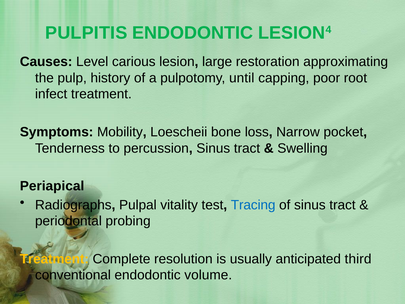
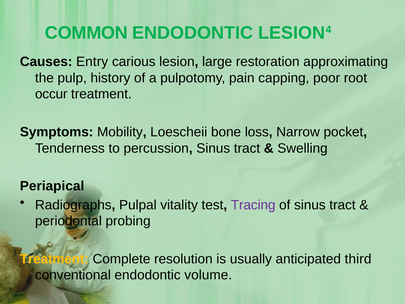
PULPITIS: PULPITIS -> COMMON (86, 33)
Level: Level -> Entry (92, 62)
until: until -> pain (242, 78)
infect: infect -> occur (51, 94)
Tracing colour: blue -> purple (253, 205)
